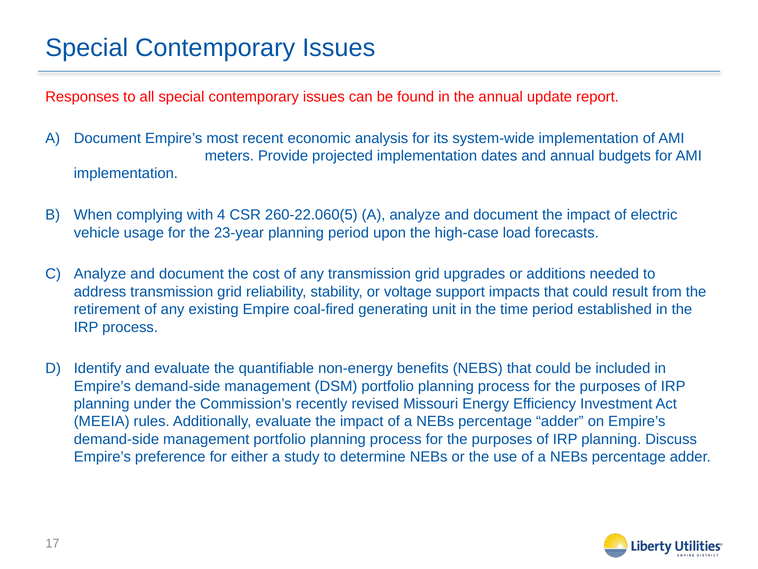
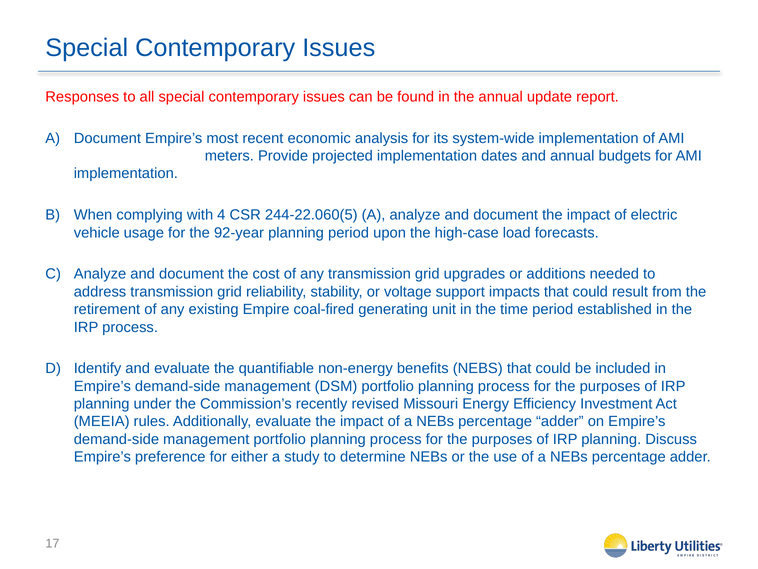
260-22.060(5: 260-22.060(5 -> 244-22.060(5 (311, 215)
23-year: 23-year -> 92-year (239, 232)
